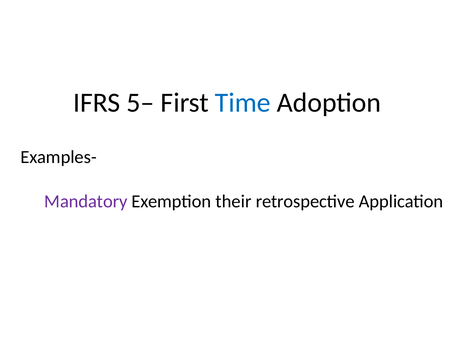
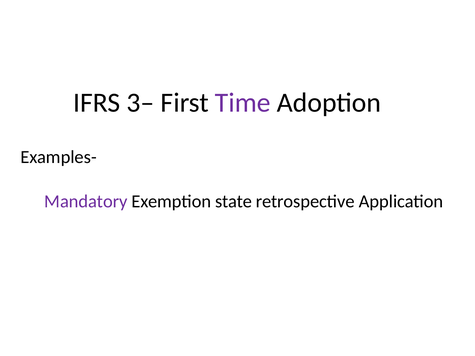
5–: 5– -> 3– (140, 103)
Time colour: blue -> purple (243, 103)
their: their -> state (234, 202)
